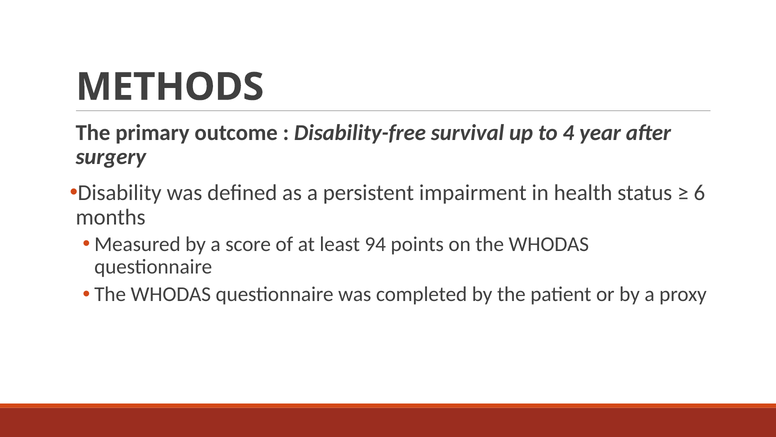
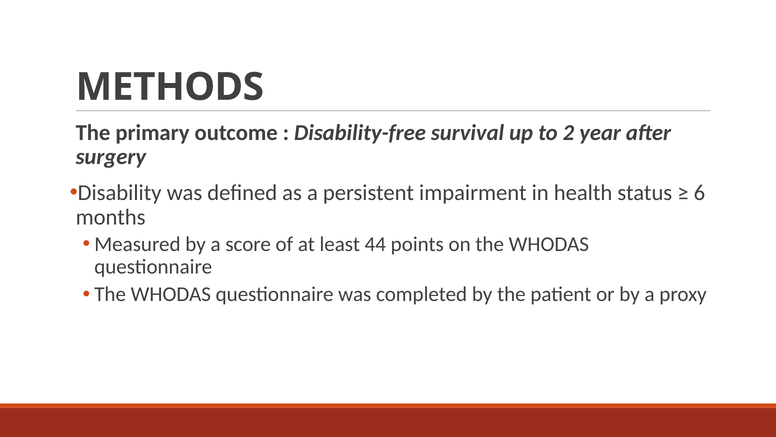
4: 4 -> 2 (568, 132)
94: 94 -> 44 (375, 244)
